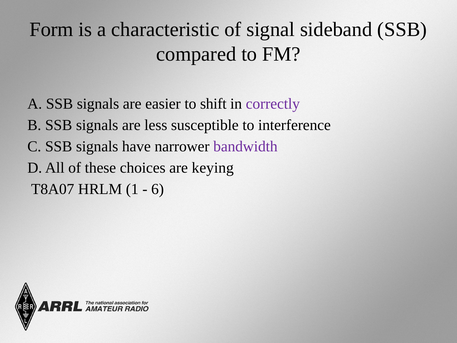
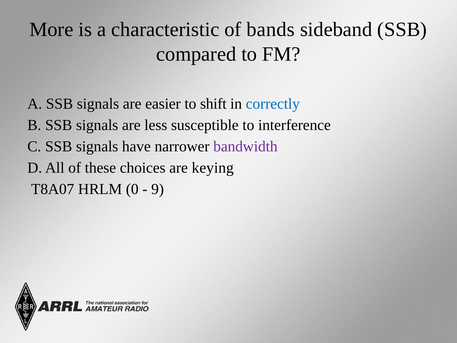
Form: Form -> More (51, 30)
signal: signal -> bands (271, 30)
correctly colour: purple -> blue (273, 104)
1: 1 -> 0 (132, 189)
6: 6 -> 9 (158, 189)
